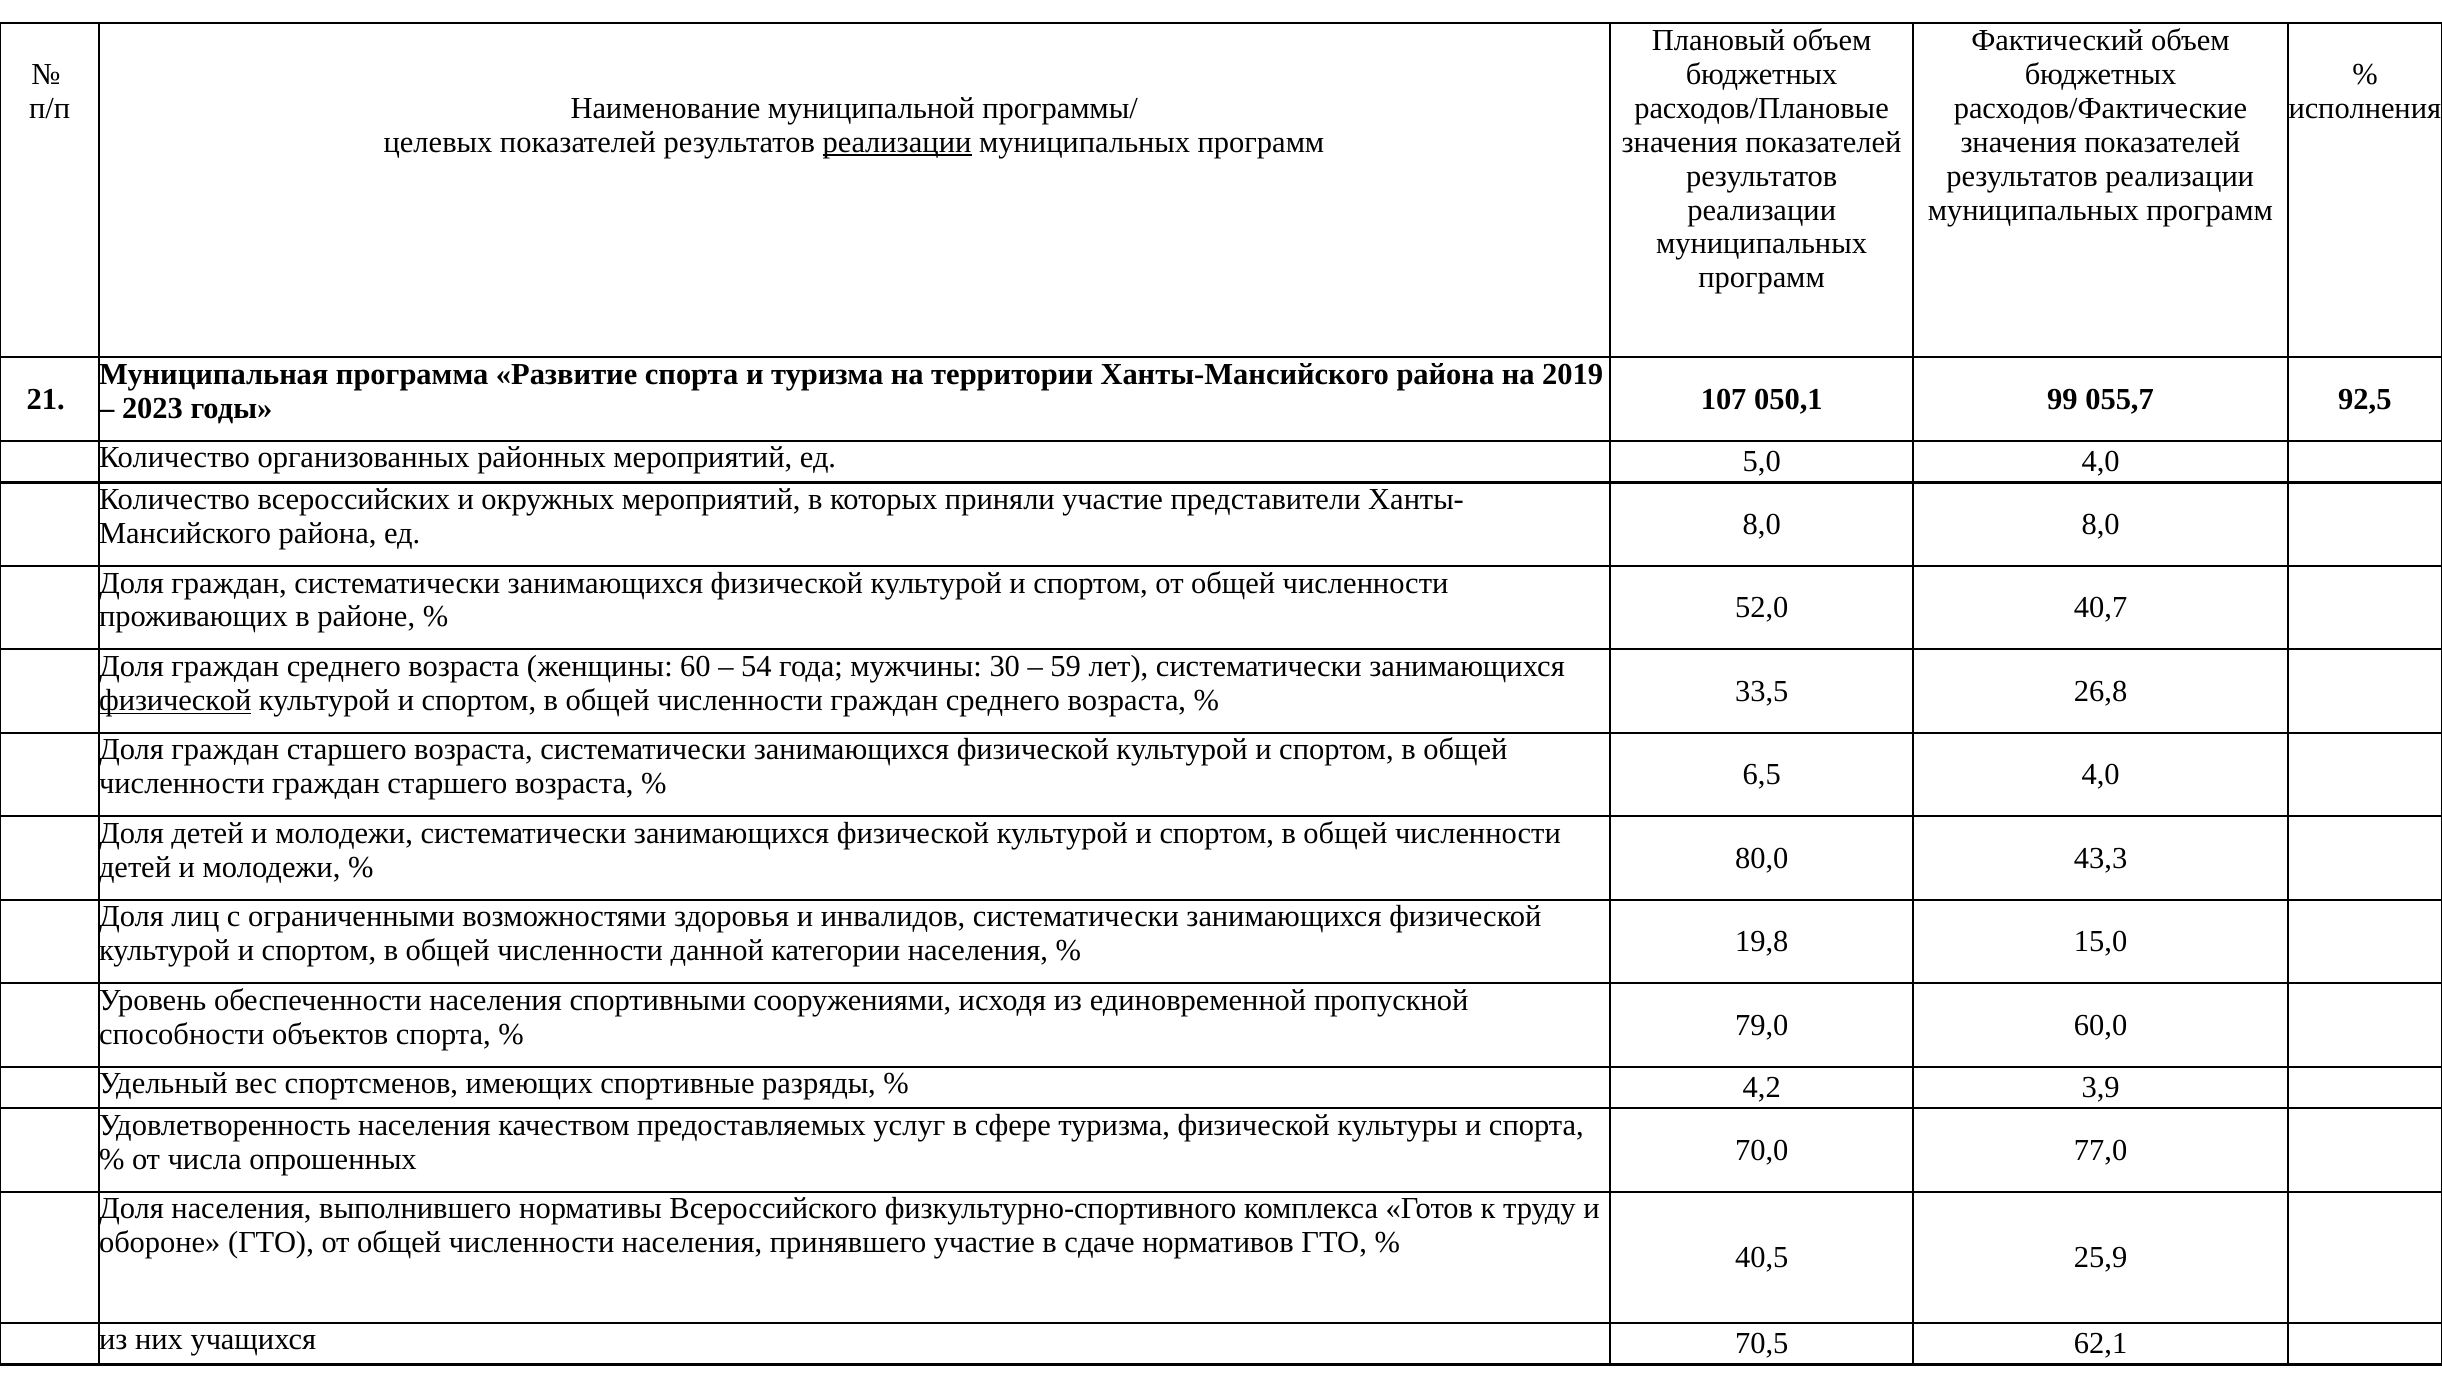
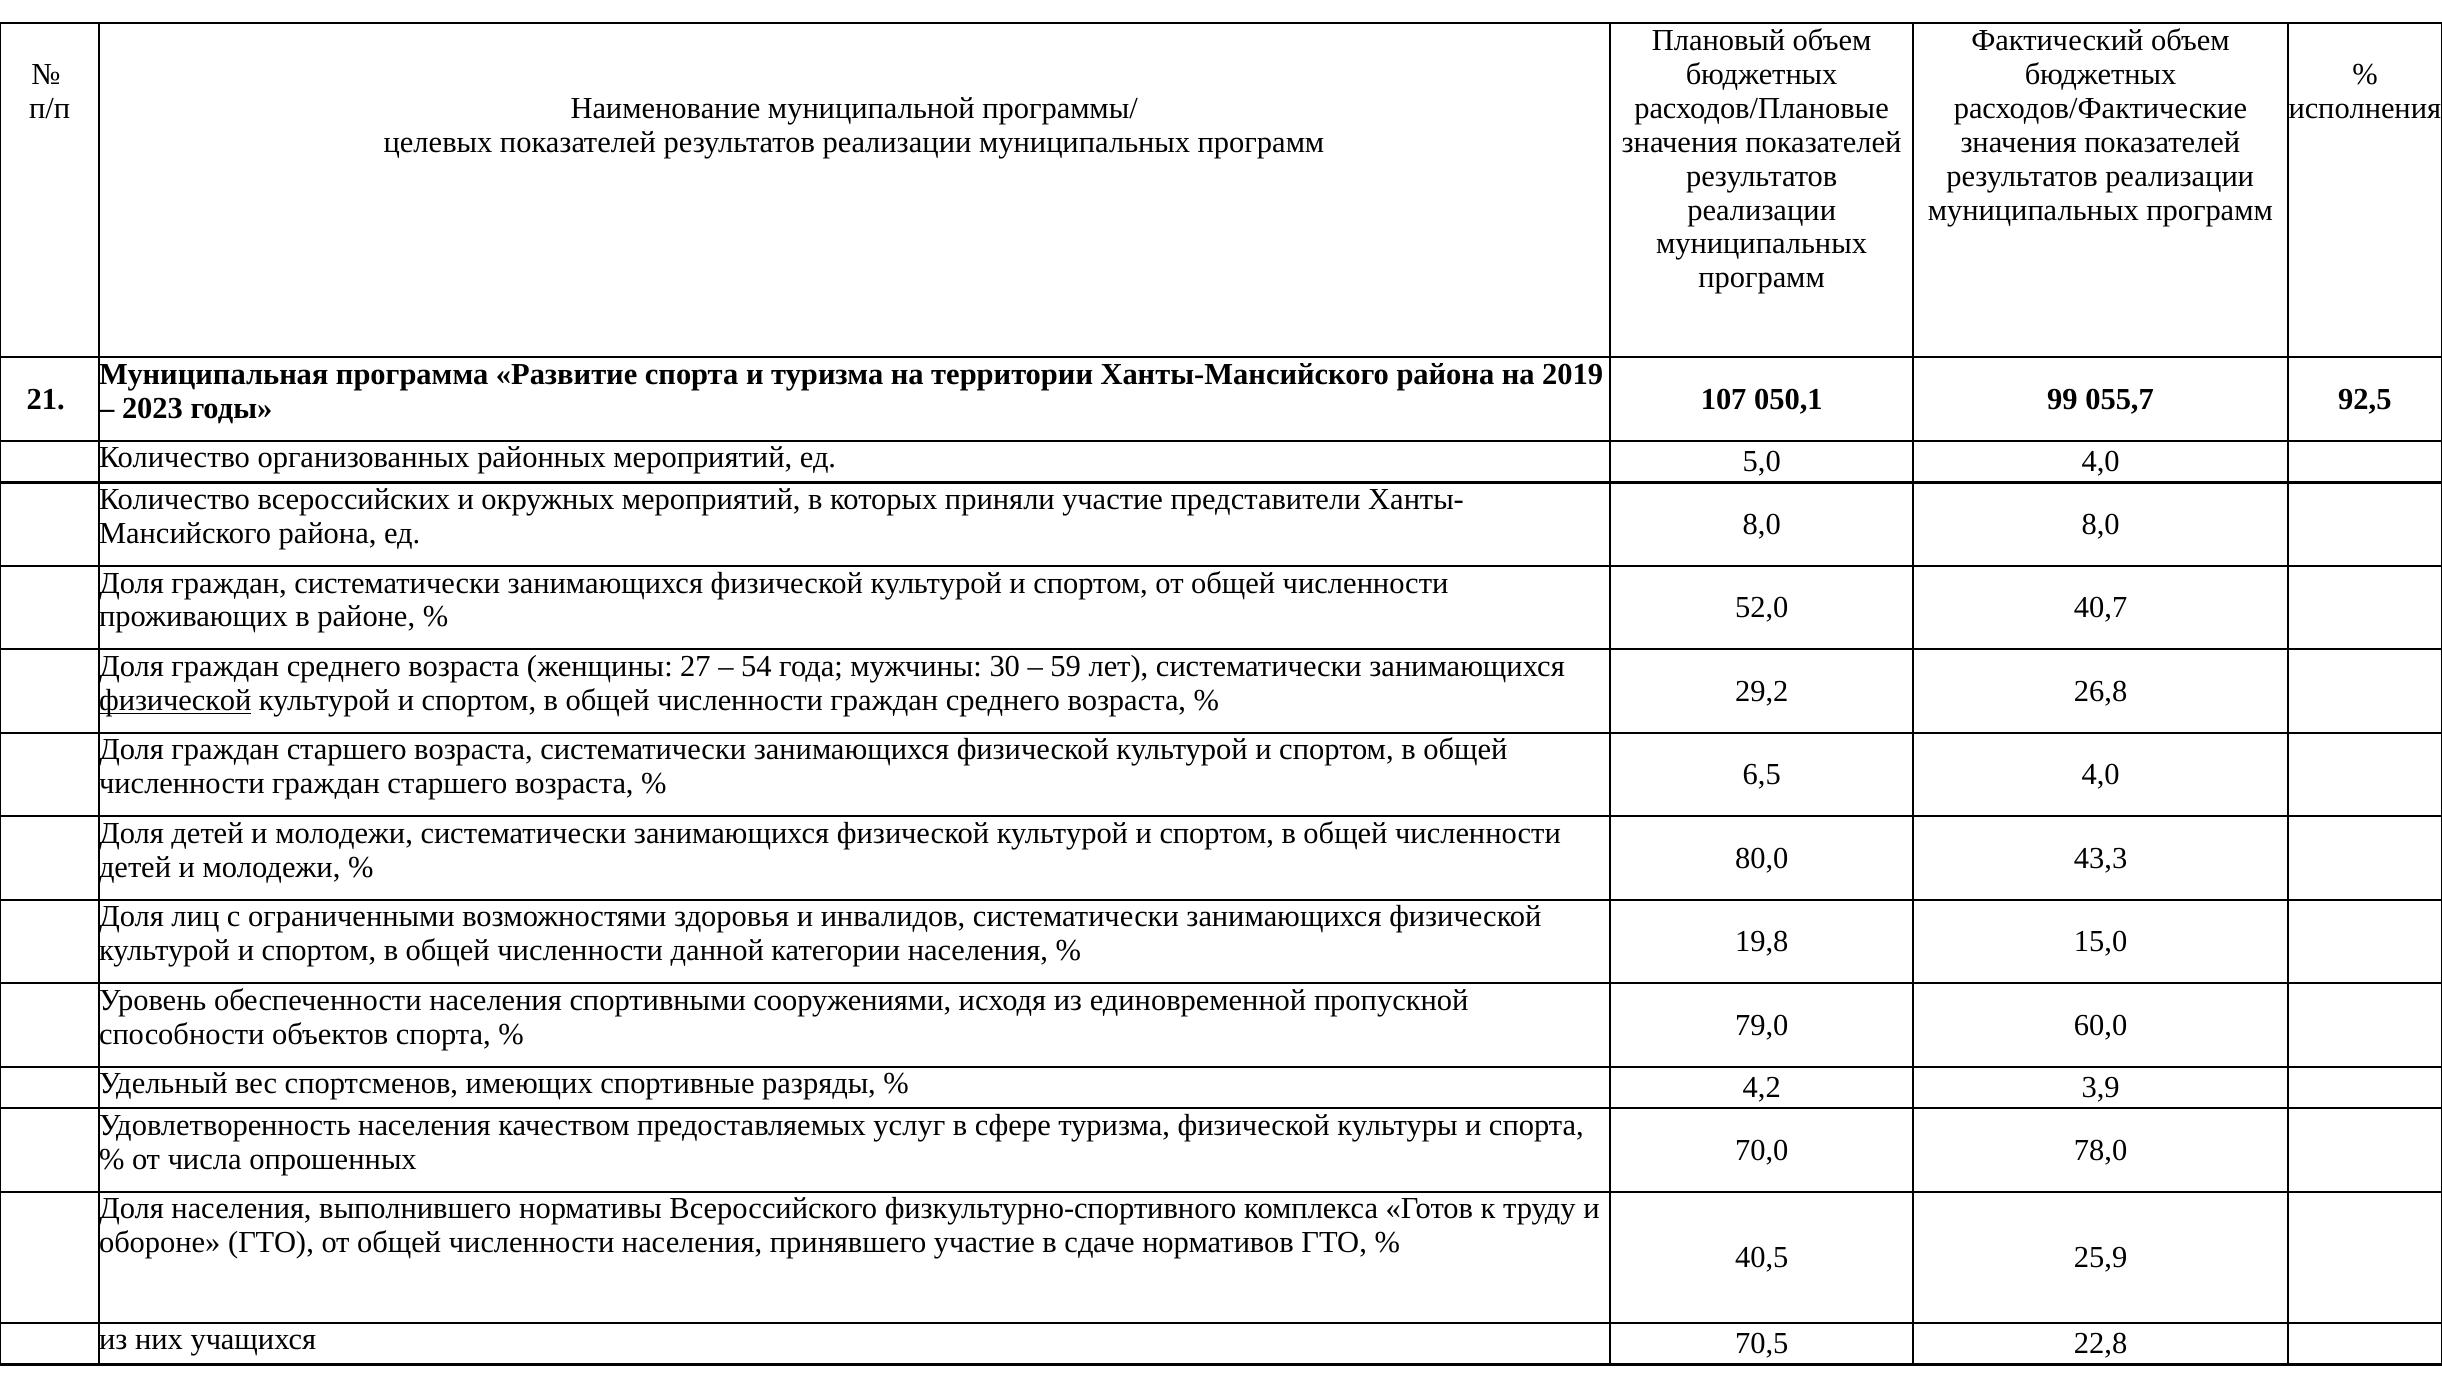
реализации underline: present -> none (897, 142)
60: 60 -> 27 (695, 666)
33,5: 33,5 -> 29,2 (1762, 691)
77,0: 77,0 -> 78,0 (2101, 1150)
62,1: 62,1 -> 22,8 (2101, 1343)
